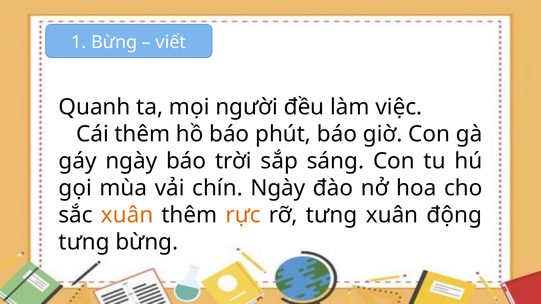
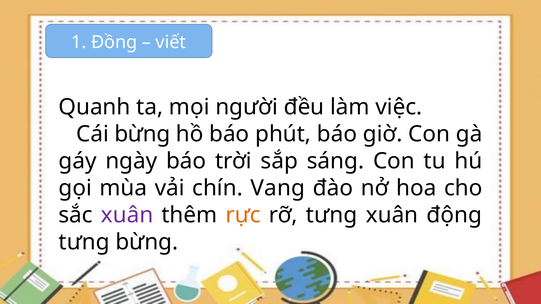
1 Bừng: Bừng -> Đồng (114, 42)
Cái thêm: thêm -> bừng (142, 134)
chín Ngày: Ngày -> Vang (278, 188)
xuân colour: orange -> purple (127, 215)
